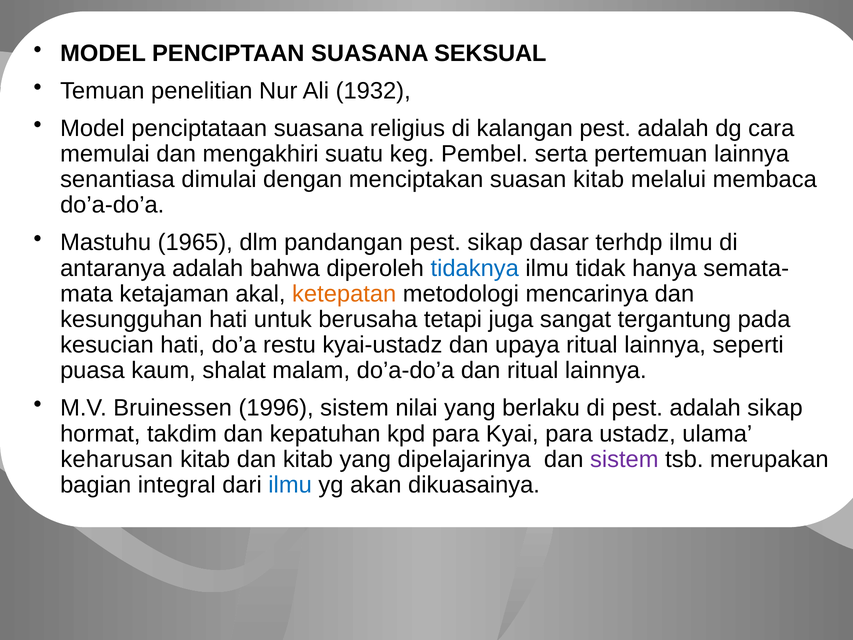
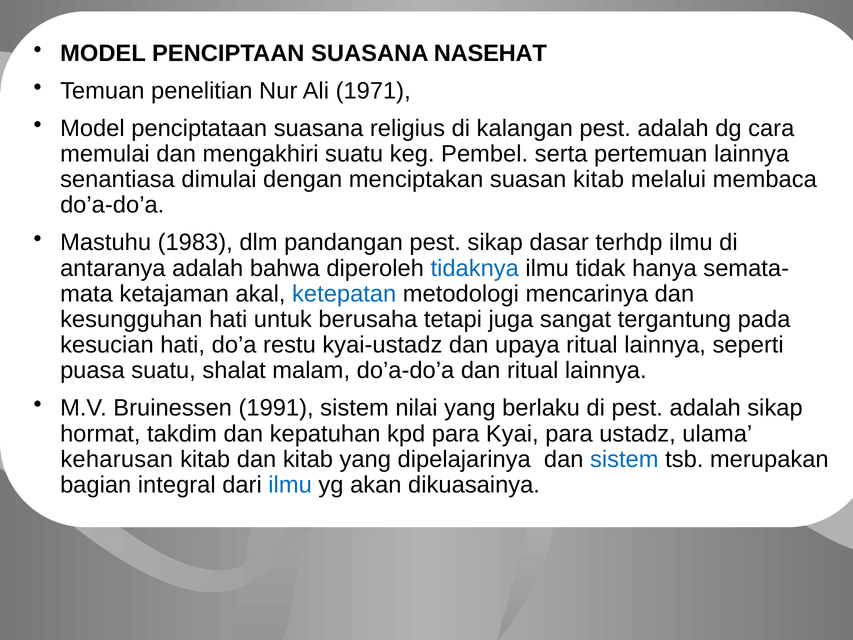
SEKSUAL: SEKSUAL -> NASEHAT (490, 53)
1932: 1932 -> 1971 (373, 91)
1965: 1965 -> 1983 (195, 243)
ketepatan colour: orange -> blue (344, 294)
puasa kaum: kaum -> suatu (164, 370)
1996: 1996 -> 1991 (276, 408)
sistem colour: purple -> blue (624, 459)
